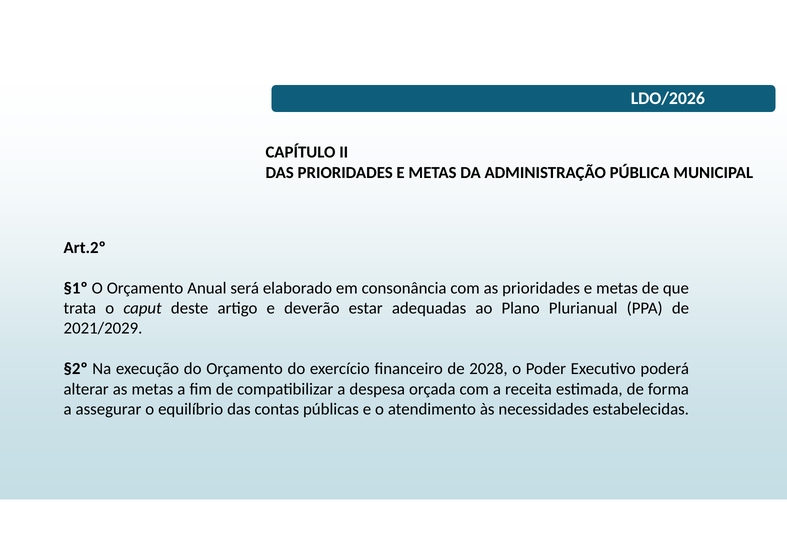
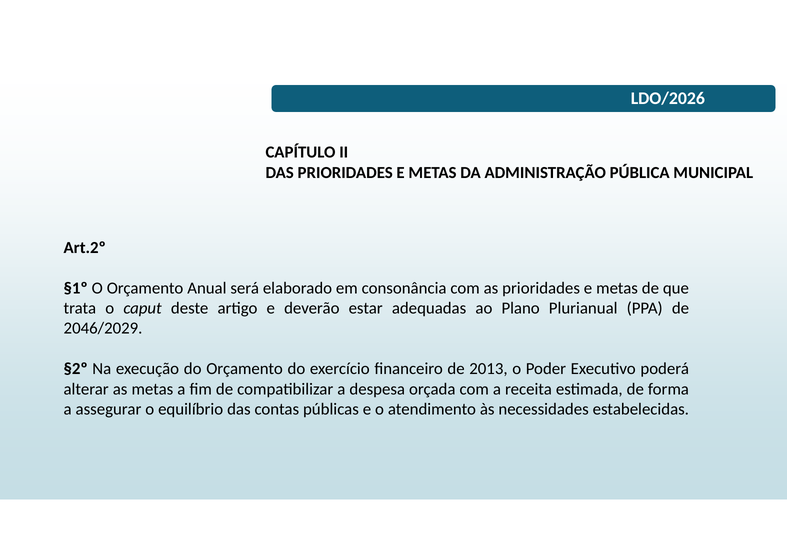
2021/2029: 2021/2029 -> 2046/2029 (103, 329)
2028: 2028 -> 2013 (488, 369)
